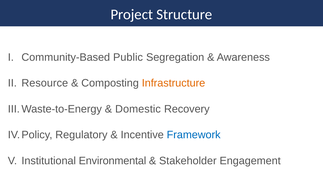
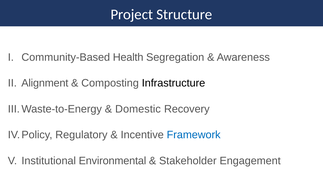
Public: Public -> Health (128, 57)
Resource: Resource -> Alignment (45, 83)
Infrastructure colour: orange -> black (173, 83)
